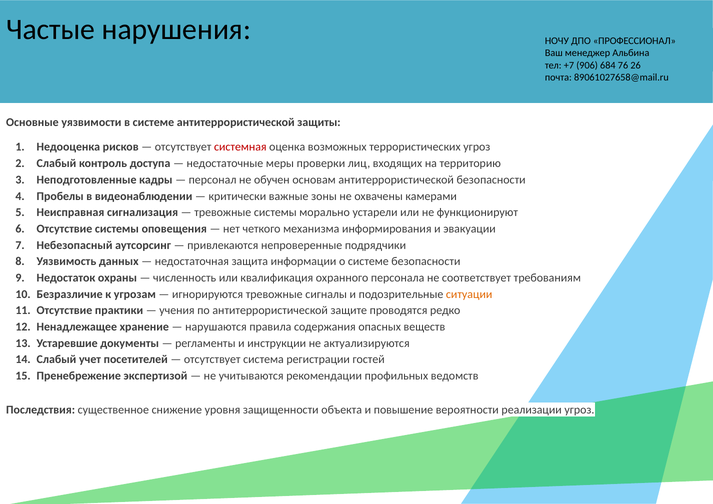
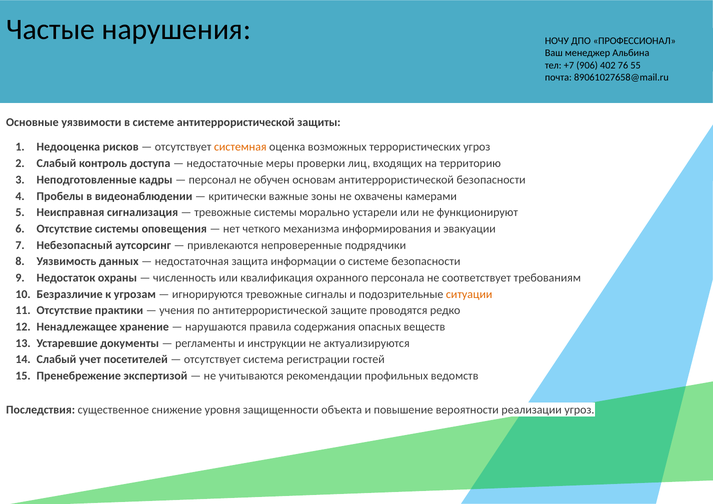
684: 684 -> 402 (608, 65)
26: 26 -> 55 (636, 65)
системная colour: red -> orange (240, 147)
